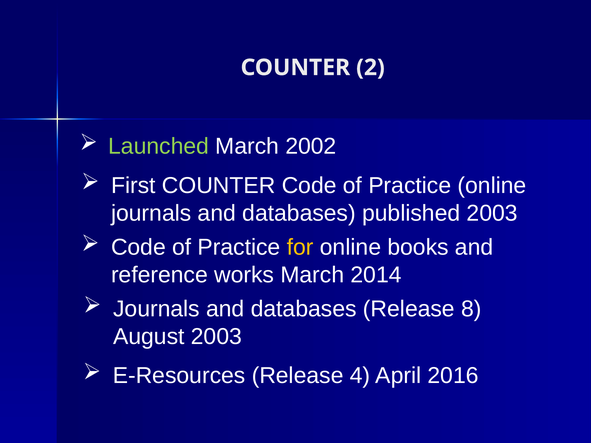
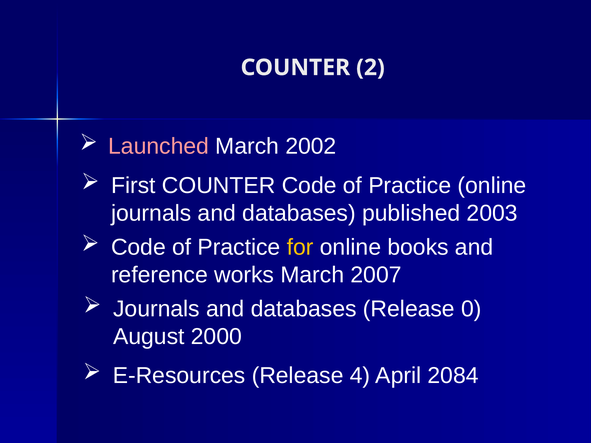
Launched colour: light green -> pink (159, 146)
2014: 2014 -> 2007 (376, 275)
8: 8 -> 0 (471, 309)
August 2003: 2003 -> 2000 (216, 337)
2016: 2016 -> 2084 (453, 376)
